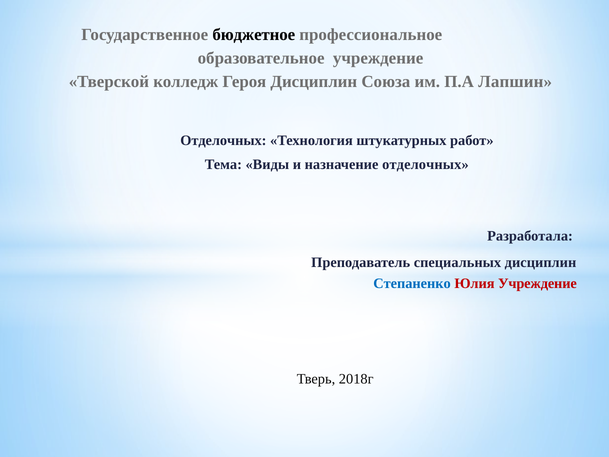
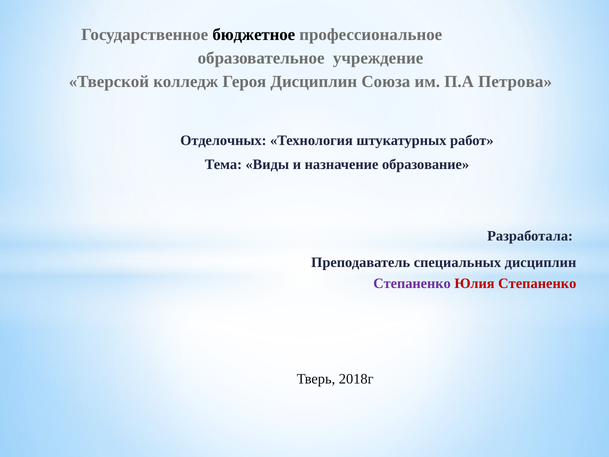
Лапшин: Лапшин -> Петрова (515, 81)
назначение отделочных: отделочных -> образование (426, 164)
Степаненко colour: blue -> purple (412, 284)
Юлия Учреждение: Учреждение -> Степаненко (537, 284)
